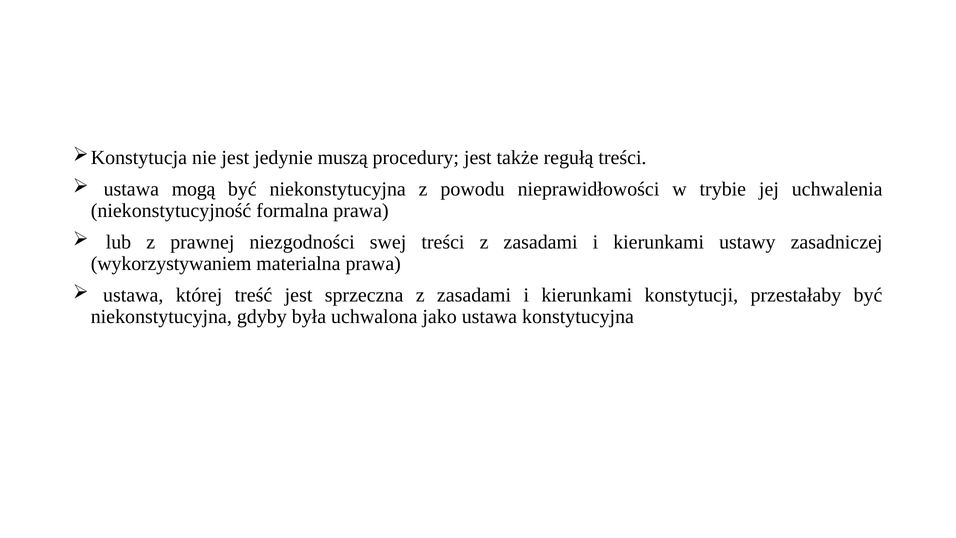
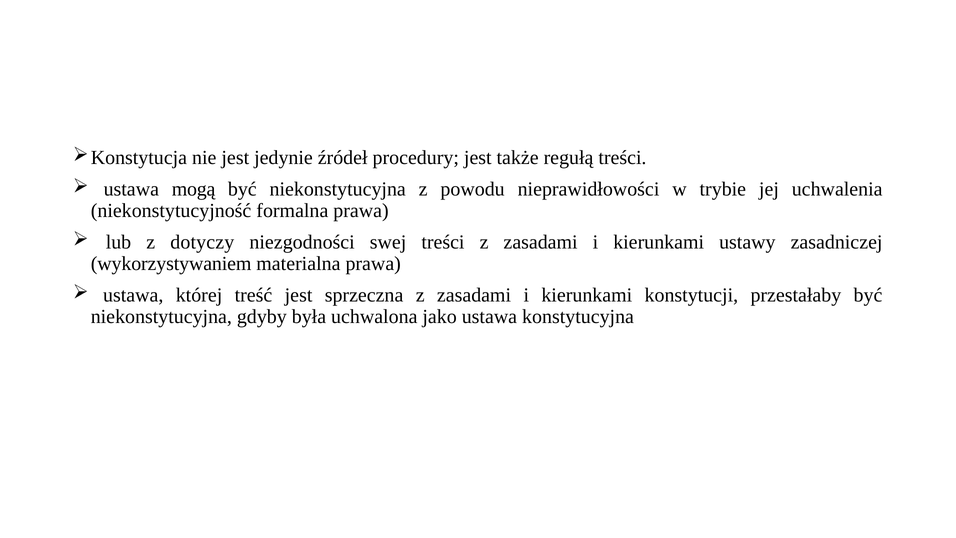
muszą: muszą -> źródeł (343, 157)
prawnej: prawnej -> dotyczy (202, 242)
